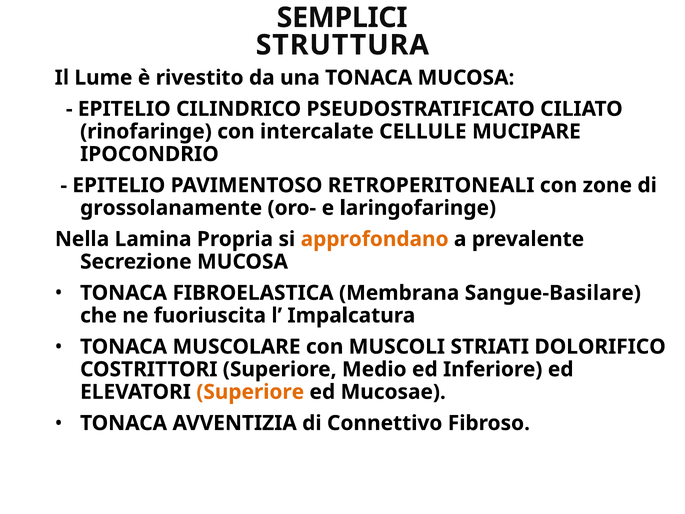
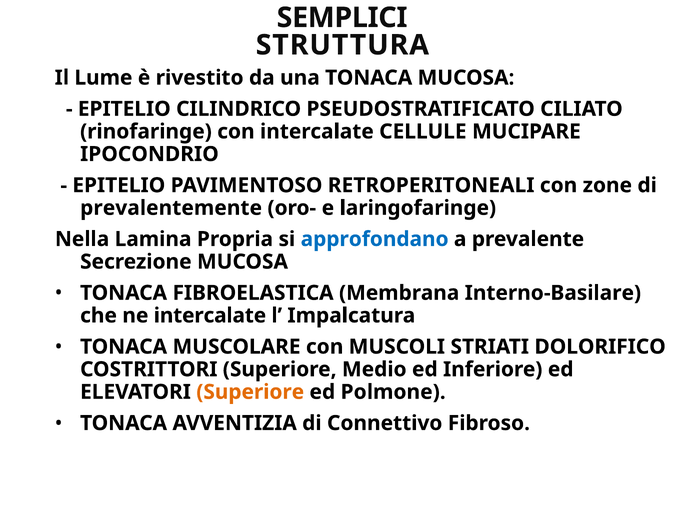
grossolanamente: grossolanamente -> prevalentemente (171, 208)
approfondano colour: orange -> blue (375, 239)
Sangue-Basilare: Sangue-Basilare -> Interno-Basilare (553, 293)
ne fuoriuscita: fuoriuscita -> intercalate (210, 315)
Mucosae: Mucosae -> Polmone (393, 392)
